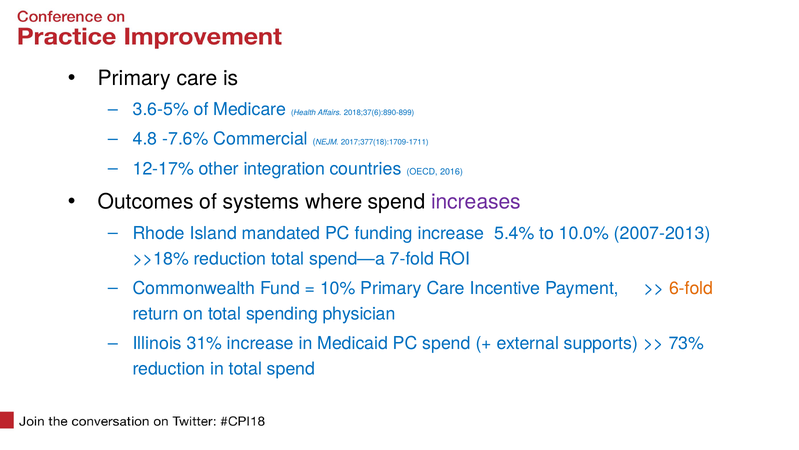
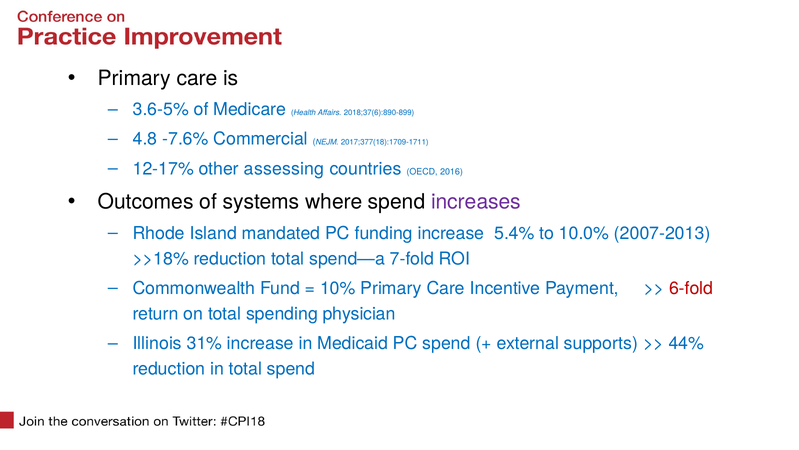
integration: integration -> assessing (284, 168)
6-fold colour: orange -> red (691, 288)
73%: 73% -> 44% (686, 343)
